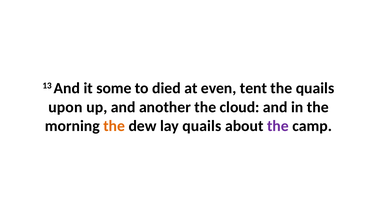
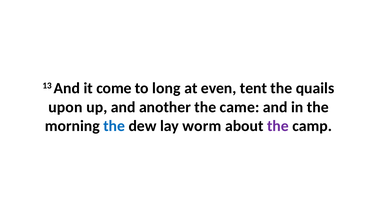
some: some -> come (114, 88)
died: died -> long (166, 88)
cloud: cloud -> came (240, 107)
the colour: orange -> blue (114, 126)
lay quails: quails -> worm (202, 126)
